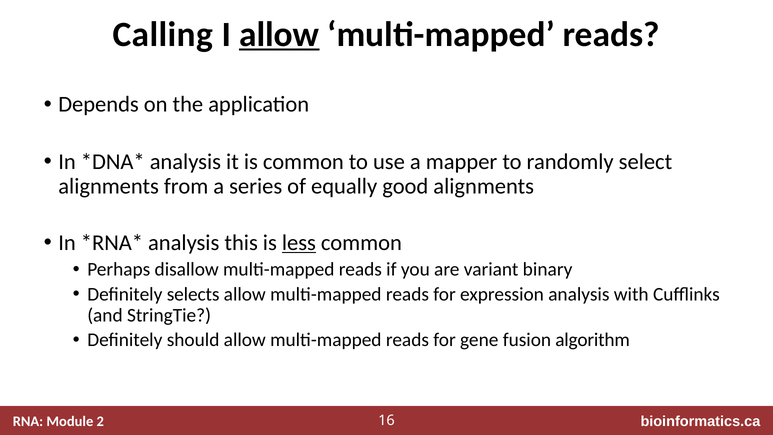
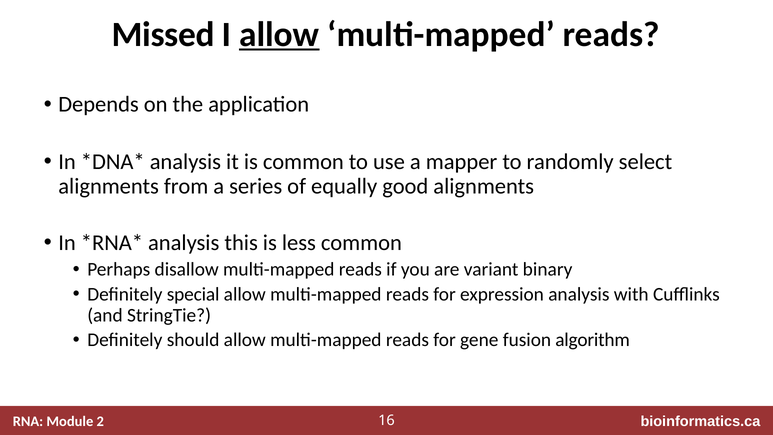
Calling: Calling -> Missed (163, 34)
less underline: present -> none (299, 243)
selects: selects -> special (193, 294)
